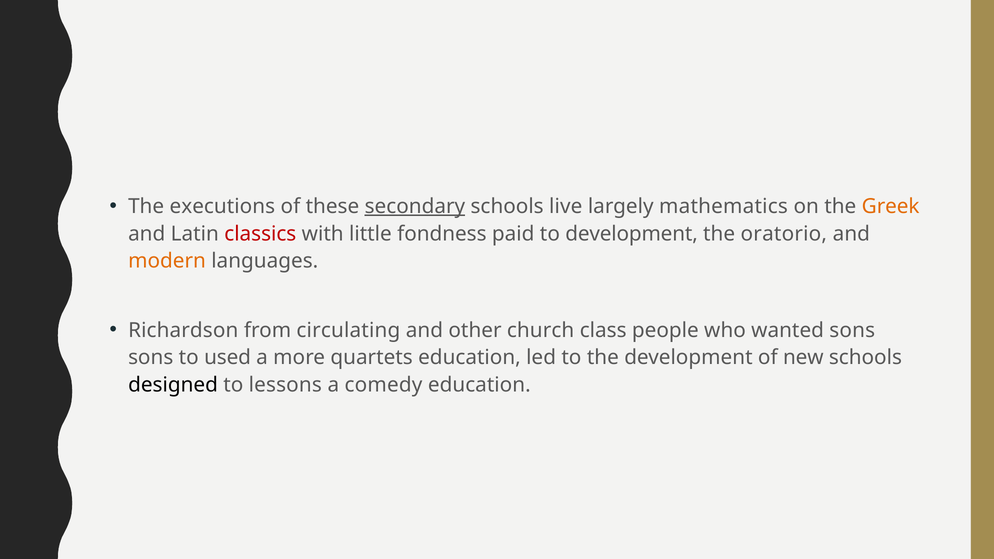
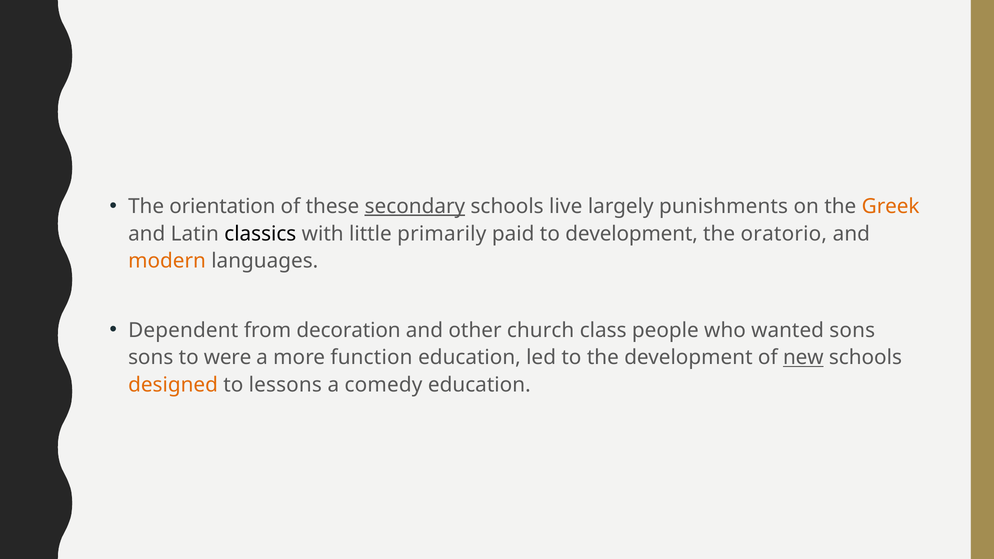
executions: executions -> orientation (222, 206)
mathematics: mathematics -> punishments (724, 206)
classics colour: red -> black (260, 234)
fondness: fondness -> primarily (442, 234)
Richardson: Richardson -> Dependent (183, 330)
circulating: circulating -> decoration (349, 330)
used: used -> were (228, 358)
quartets: quartets -> function (372, 358)
new underline: none -> present (803, 358)
designed colour: black -> orange (173, 385)
